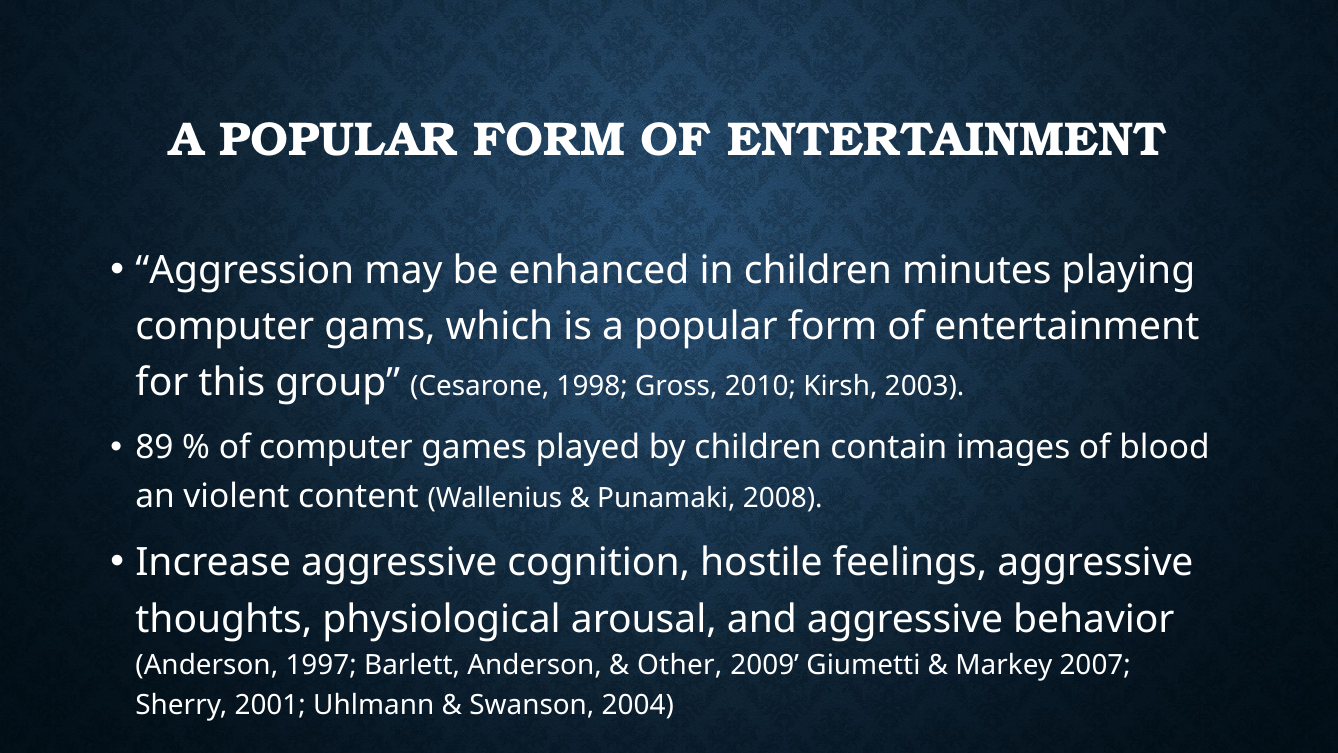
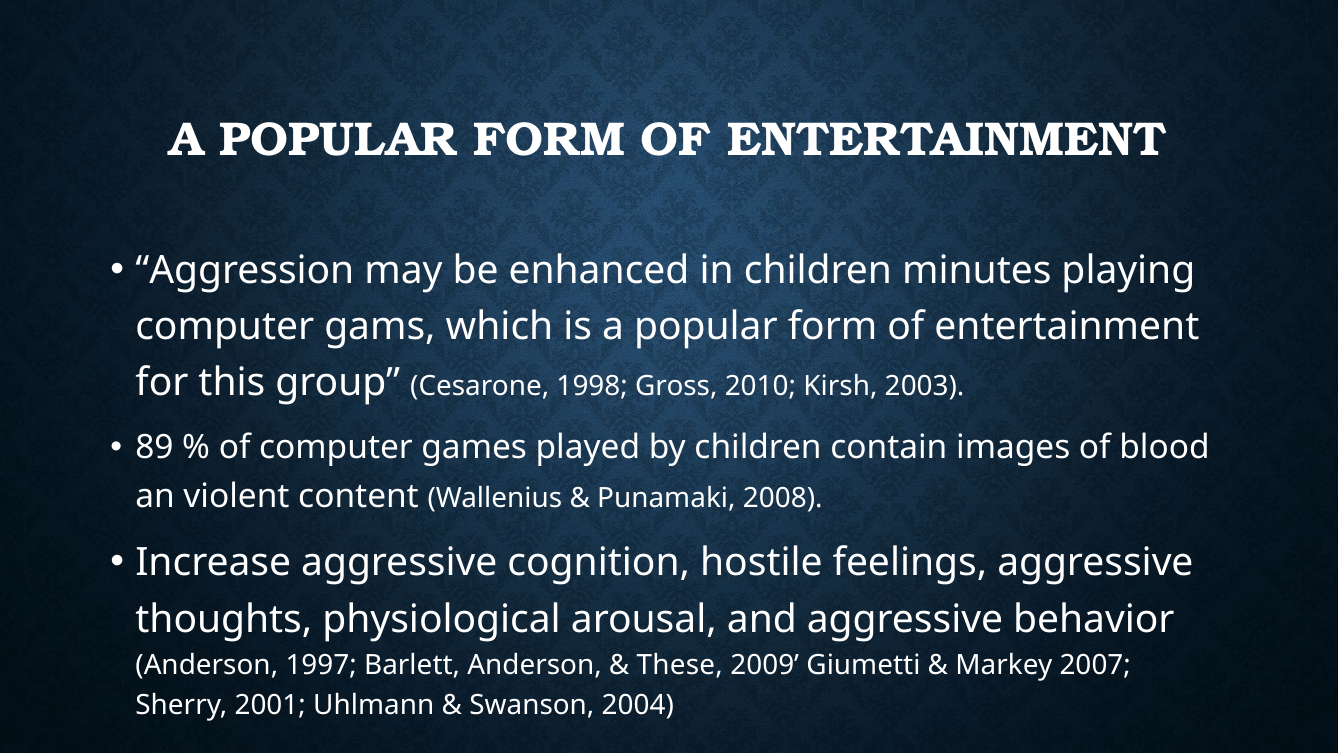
Other: Other -> These (680, 665)
